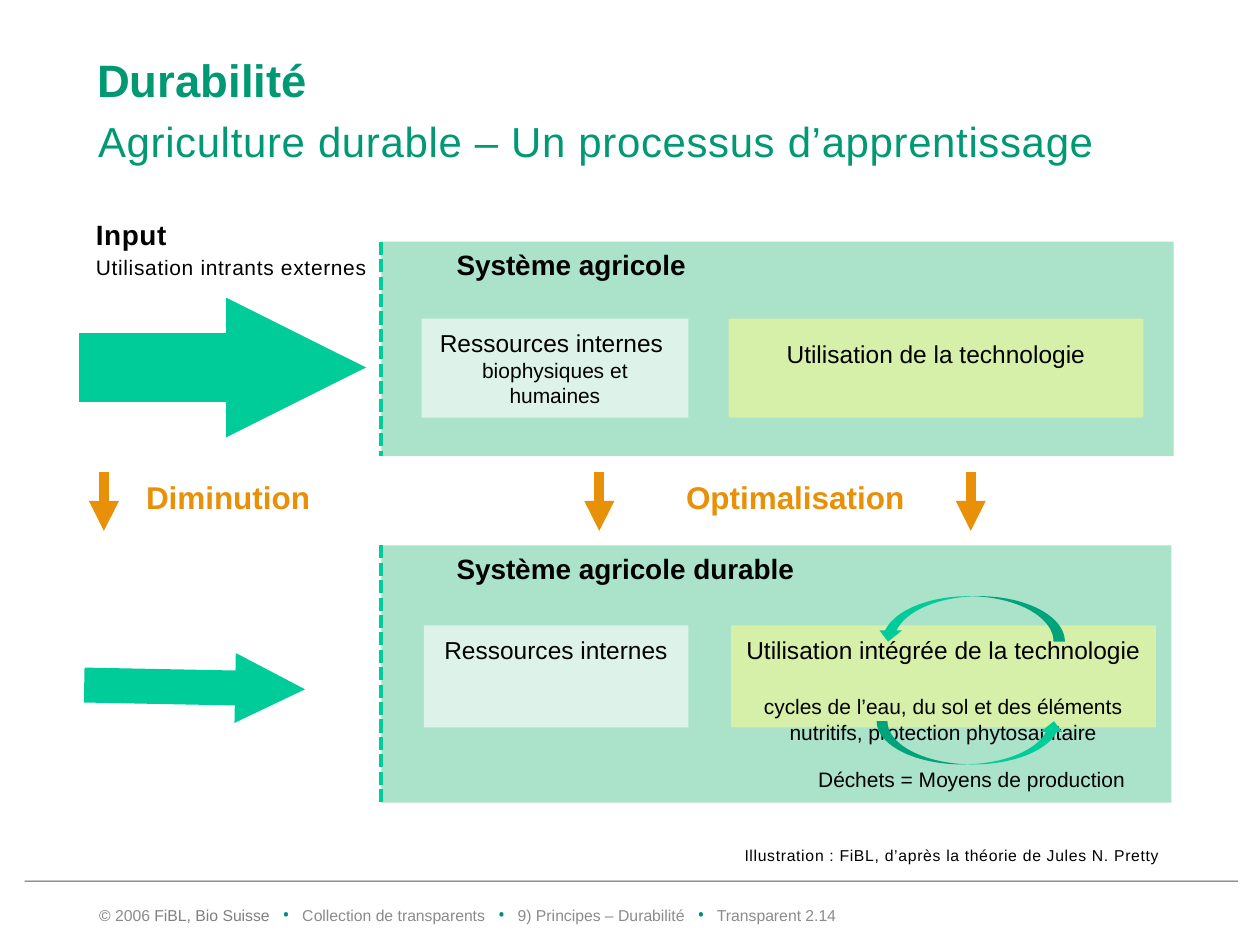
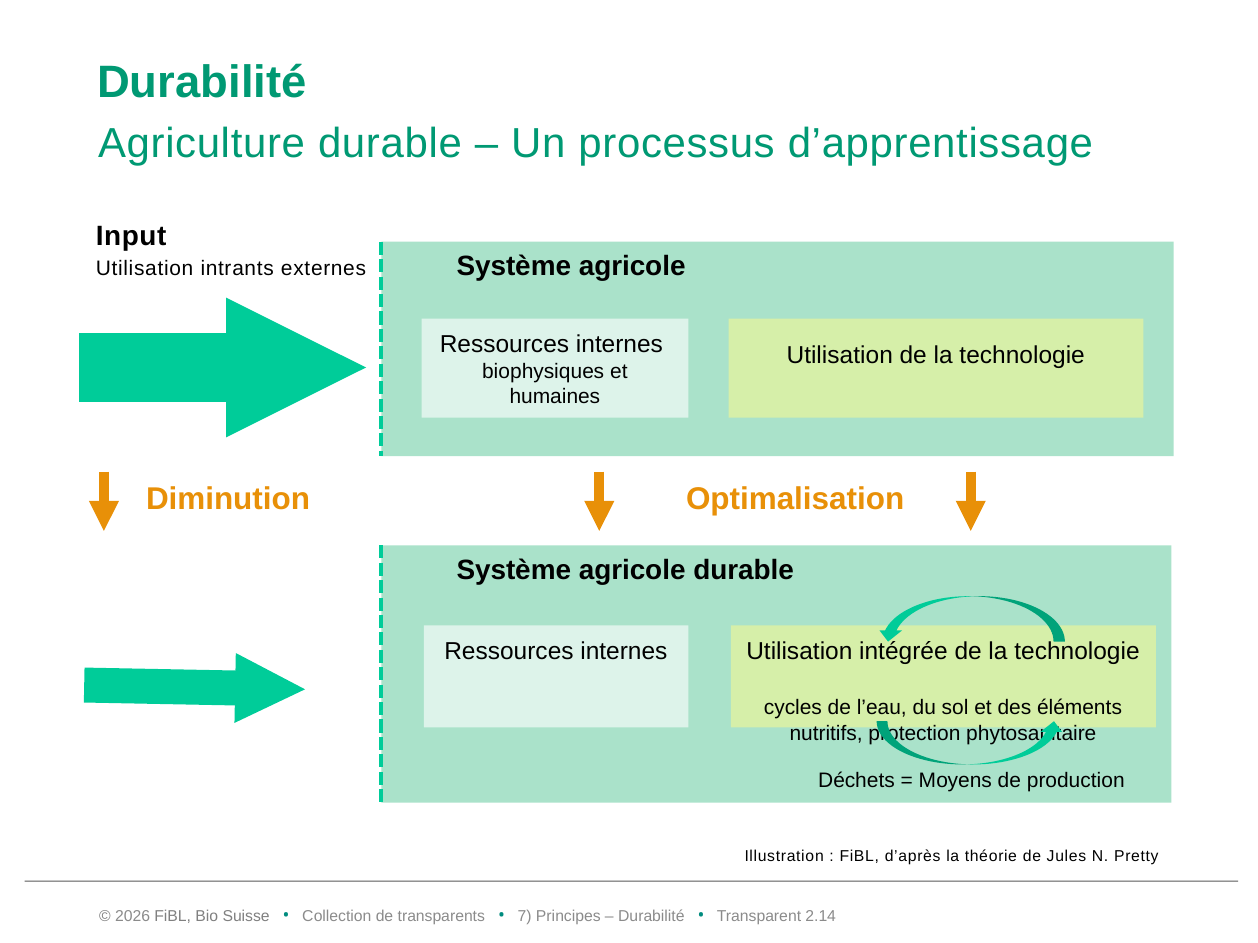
2006: 2006 -> 2026 (133, 917)
9: 9 -> 7 (525, 917)
